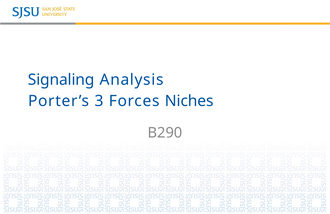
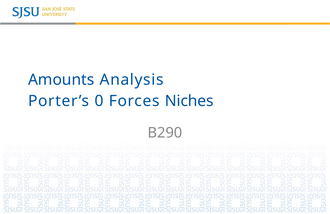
Signaling: Signaling -> Amounts (61, 80)
3: 3 -> 0 (99, 101)
